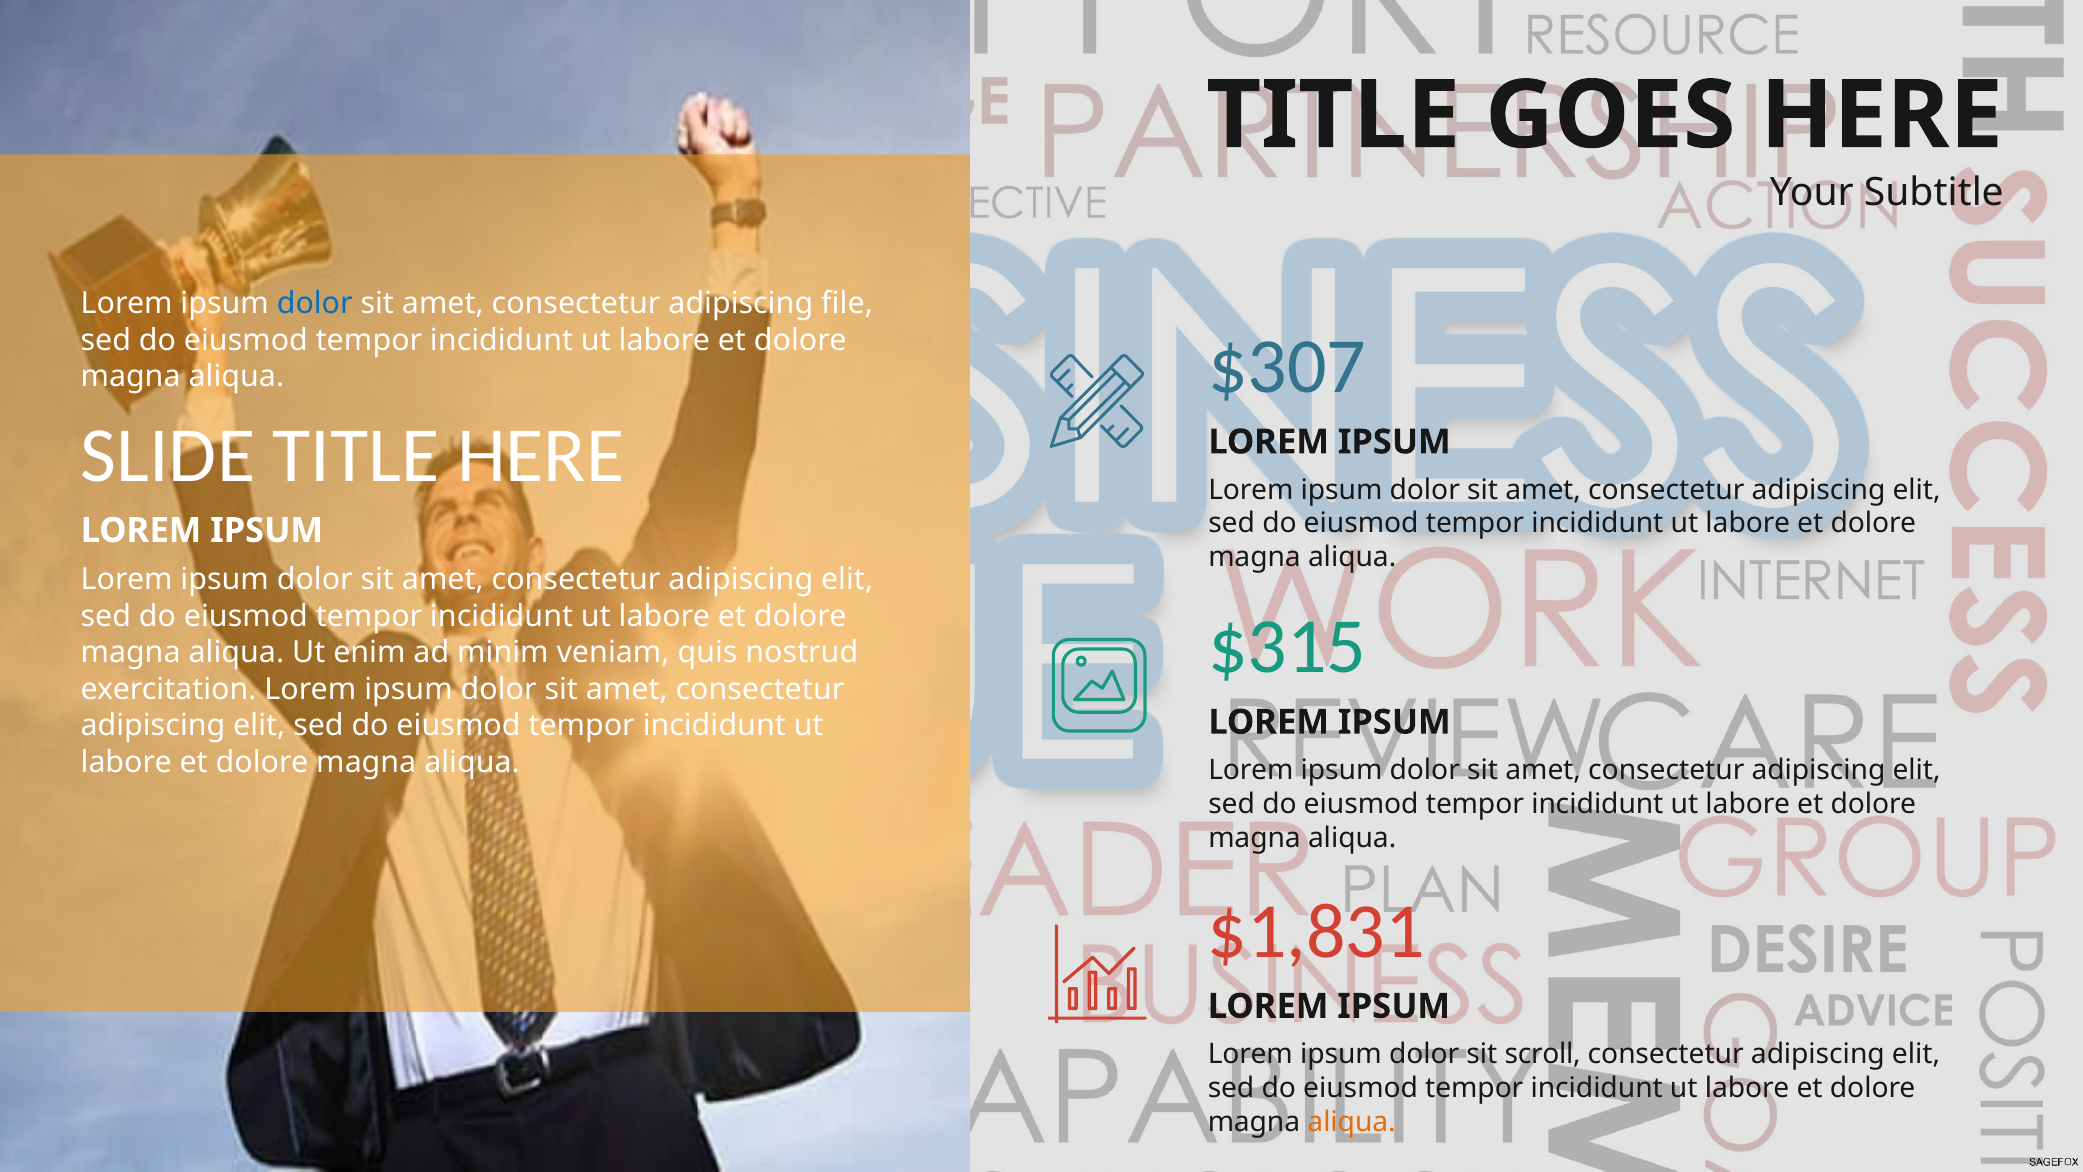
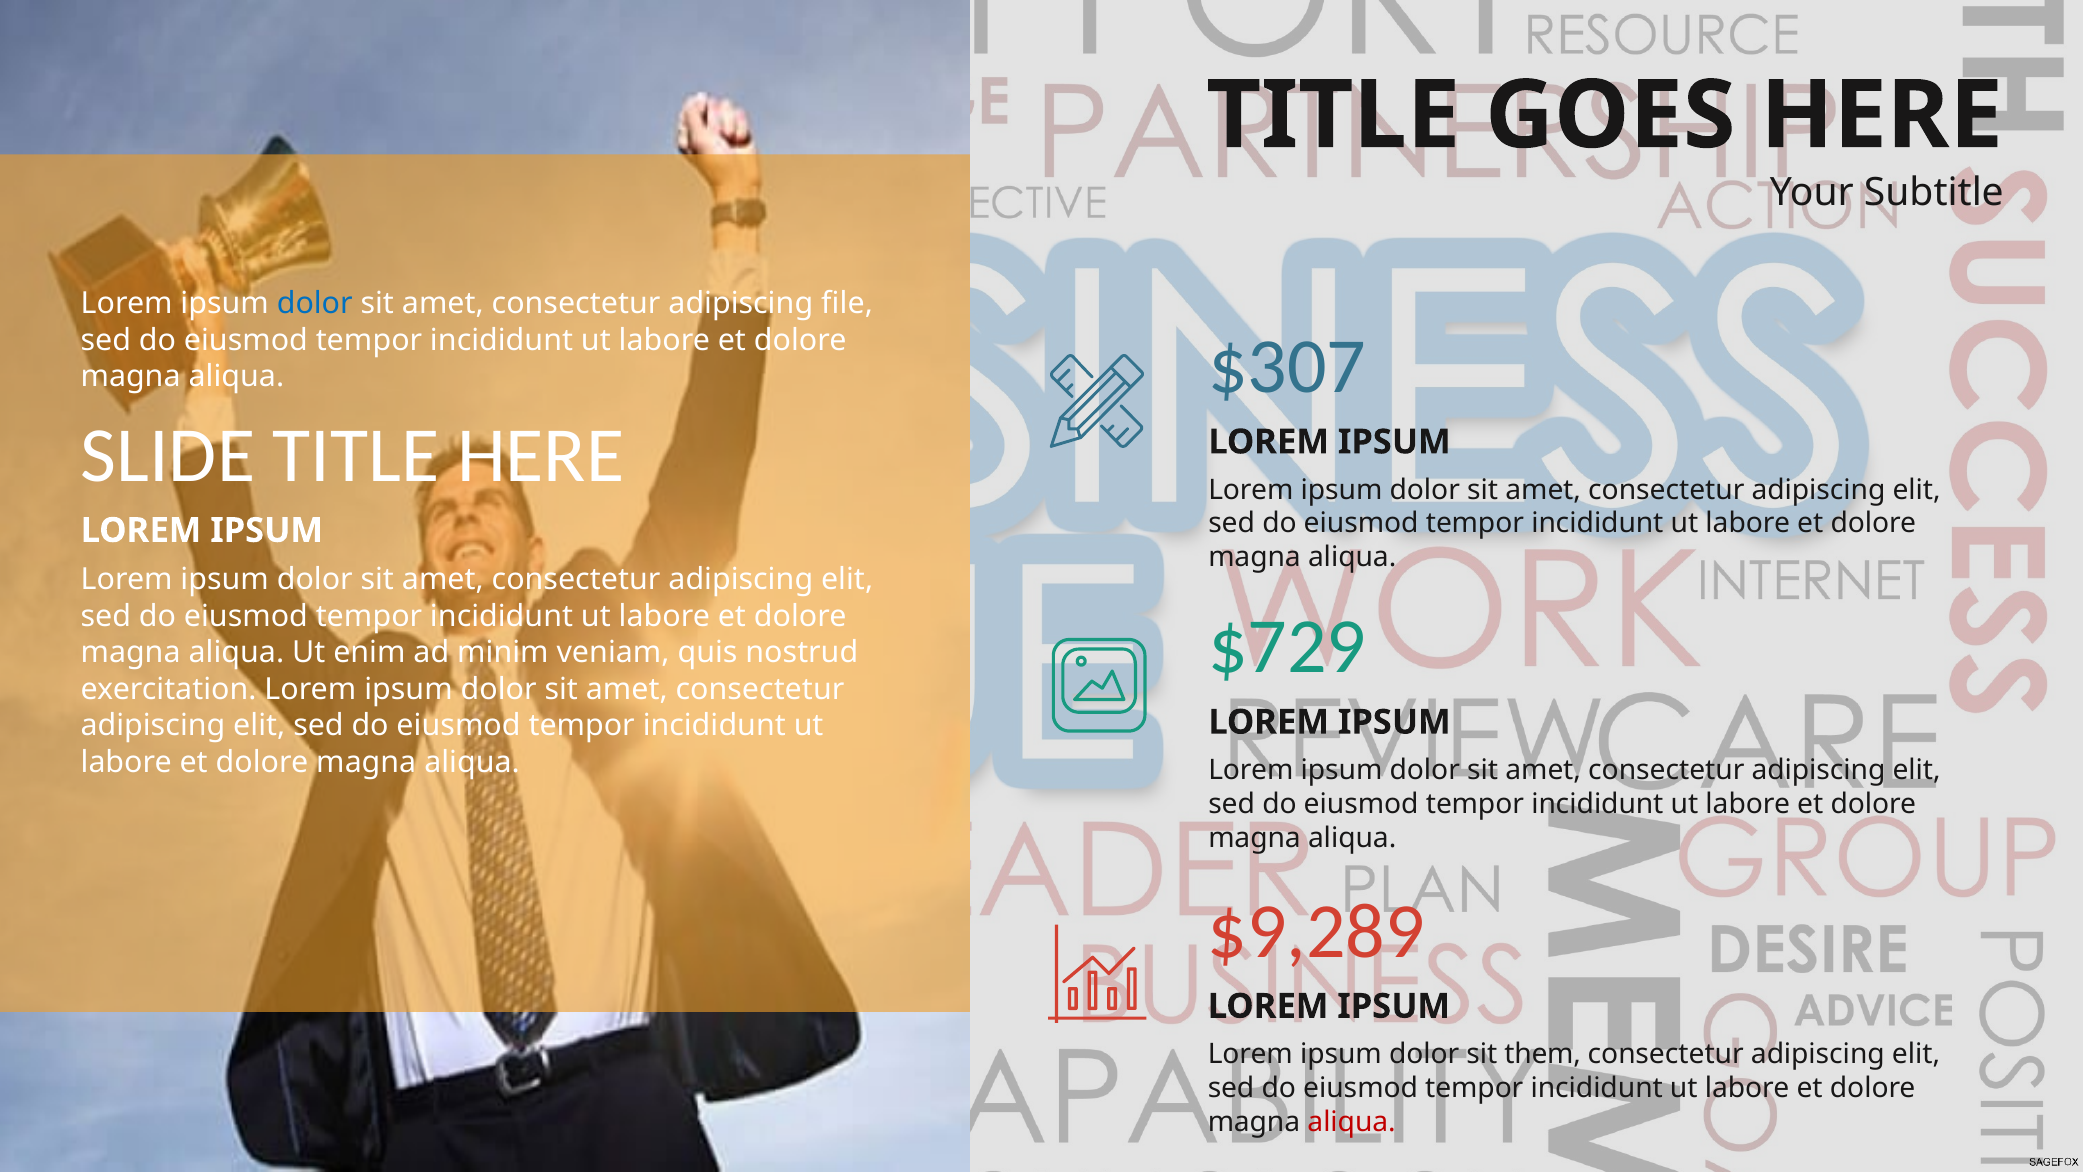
$315: $315 -> $729 (1287, 647)
$1,831: $1,831 -> $9,289 (1316, 931)
scroll: scroll -> them (1543, 1054)
aliqua colour: orange -> red (1352, 1122)
